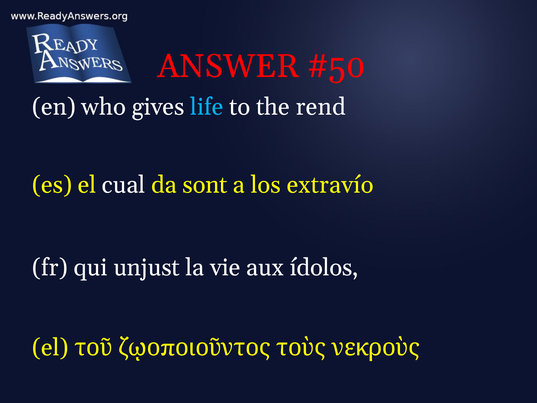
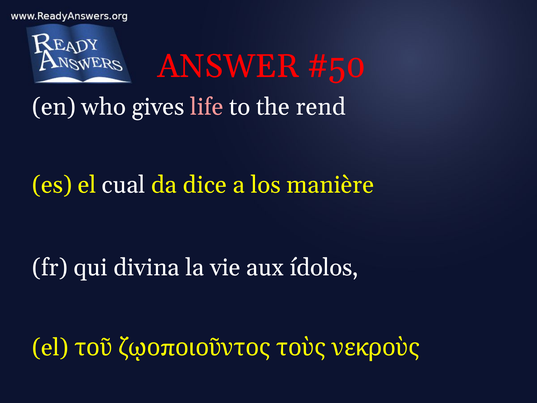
life colour: light blue -> pink (207, 107)
sont: sont -> dice (205, 185)
extravío: extravío -> manière (330, 185)
unjust: unjust -> divina (146, 268)
